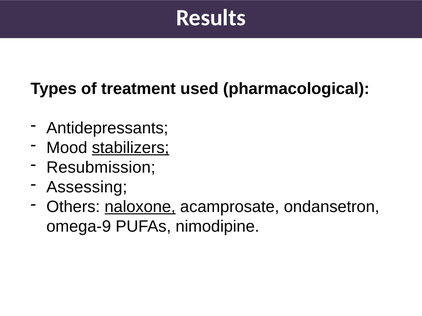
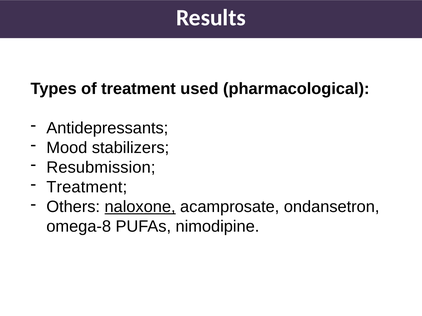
stabilizers underline: present -> none (131, 148)
Assessing: Assessing -> Treatment (87, 188)
omega-9: omega-9 -> omega-8 (79, 227)
